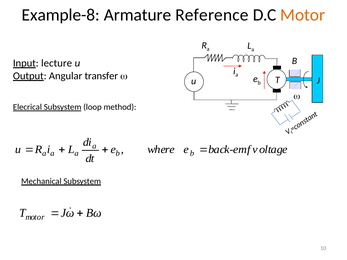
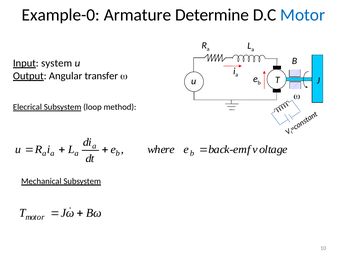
Example-8: Example-8 -> Example-0 (61, 15)
Reference: Reference -> Determine (212, 15)
Motor colour: orange -> blue (303, 15)
lecture: lecture -> system (57, 63)
